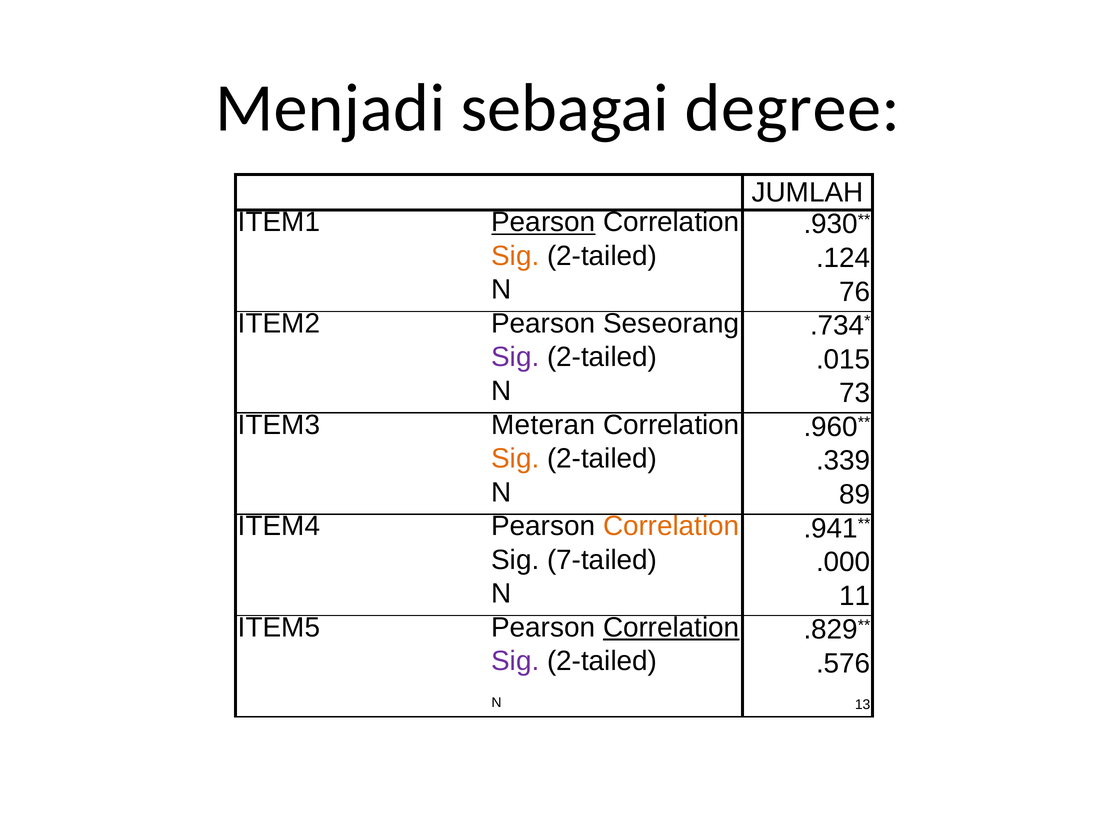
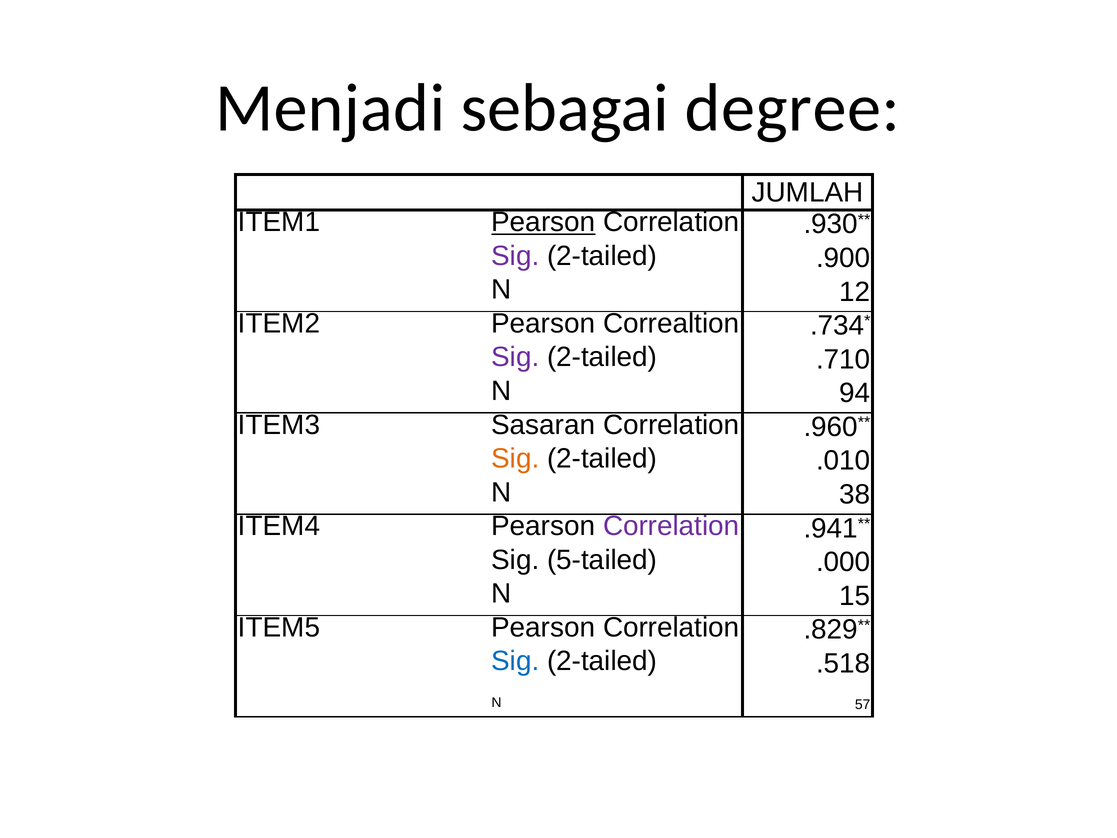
Sig colour: orange -> purple (515, 256)
.124: .124 -> .900 (843, 258)
76: 76 -> 12 (855, 292)
Seseorang: Seseorang -> Correaltion (671, 323)
.015: .015 -> .710 (843, 359)
73: 73 -> 94 (855, 393)
Meteran: Meteran -> Sasaran (543, 425)
.339: .339 -> .010 (843, 461)
89: 89 -> 38 (855, 494)
Correlation colour: orange -> purple (671, 526)
7-tailed: 7-tailed -> 5-tailed (602, 560)
11: 11 -> 15 (855, 596)
Correlation underline: present -> none (671, 627)
Sig colour: purple -> blue (515, 661)
.576: .576 -> .518 (843, 663)
13: 13 -> 57 (863, 705)
